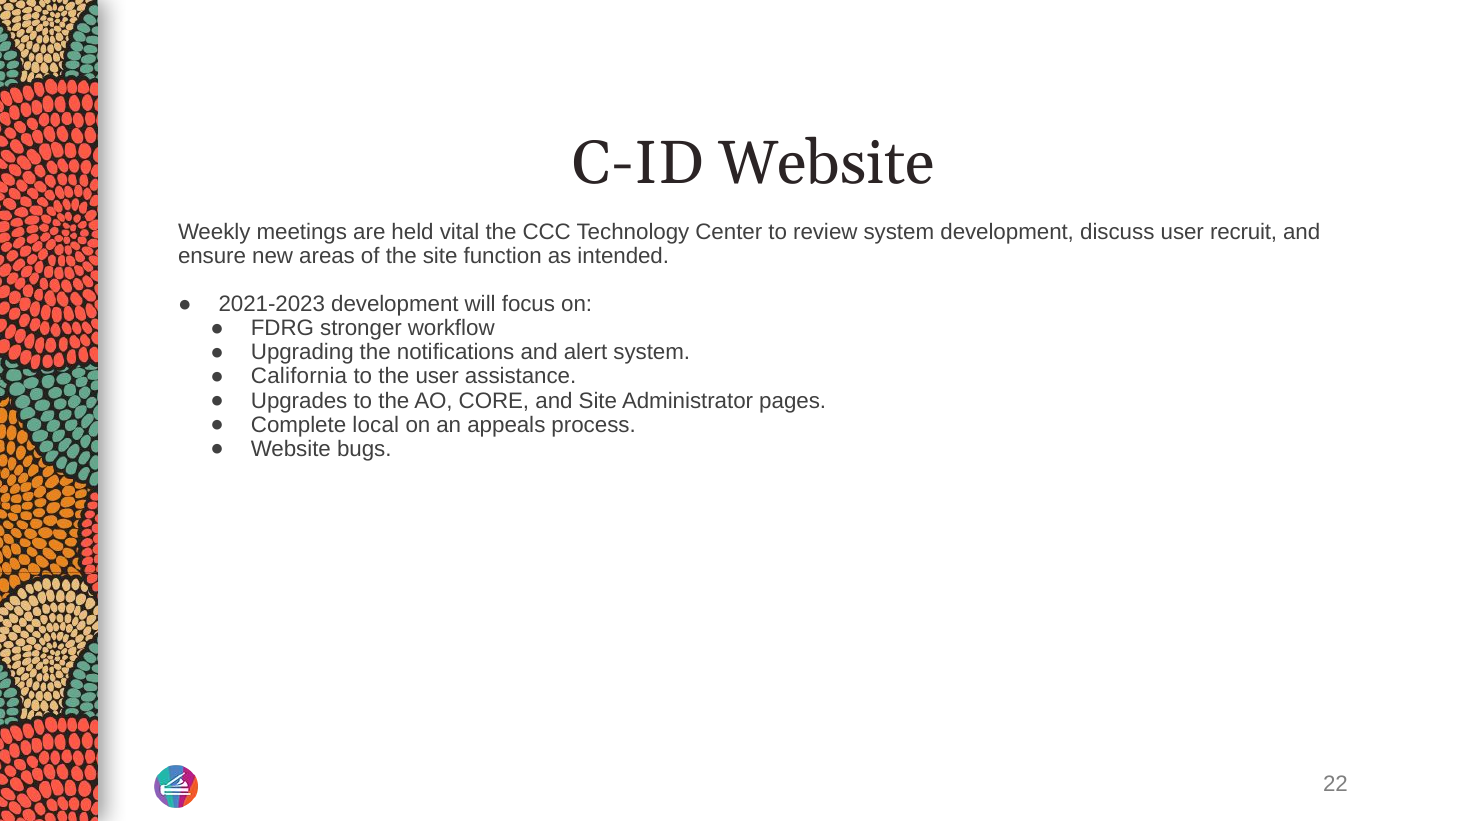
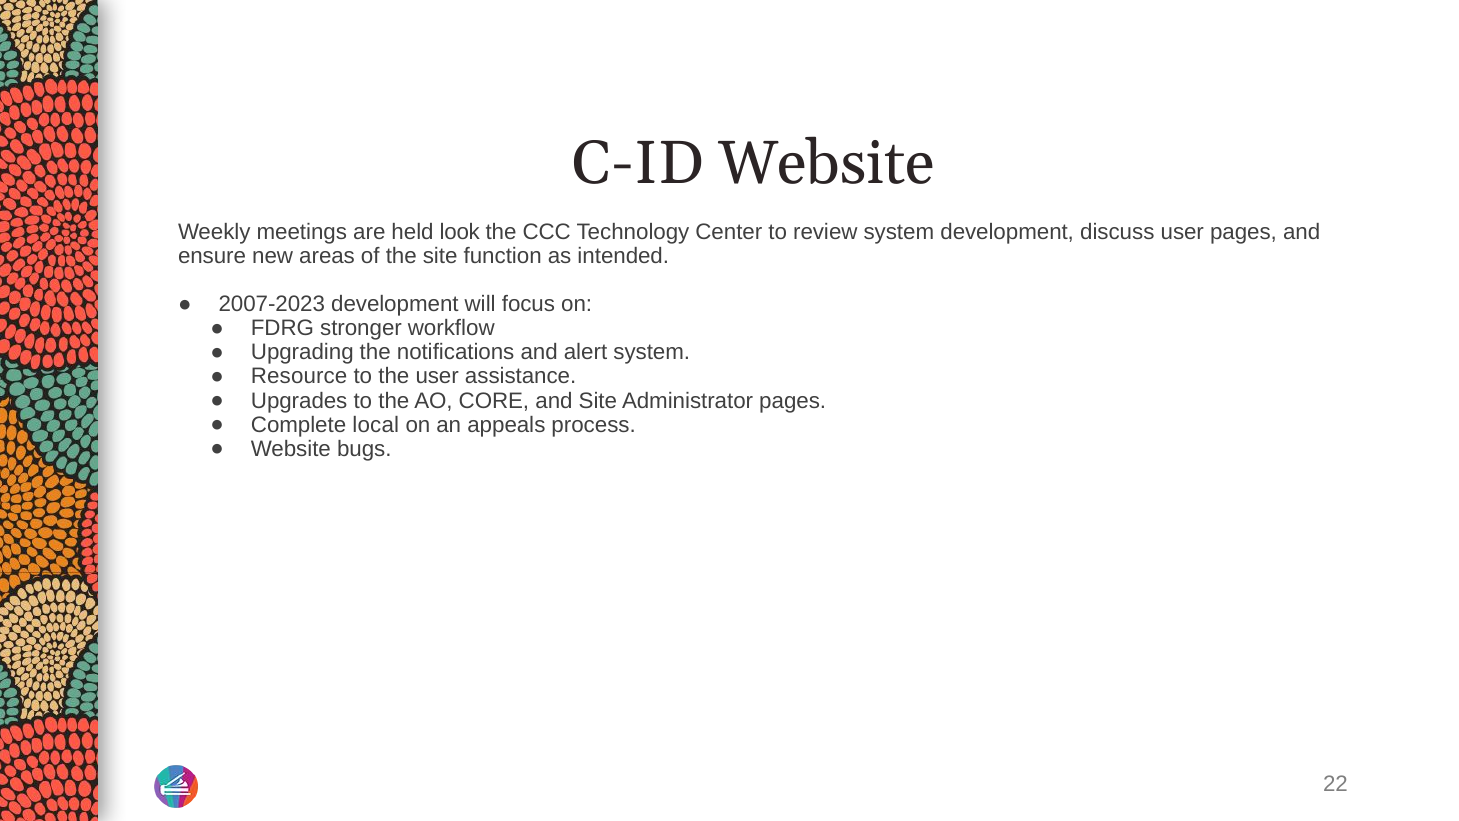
vital: vital -> look (460, 232)
user recruit: recruit -> pages (1243, 232)
2021-2023: 2021-2023 -> 2007-2023 (272, 304)
California: California -> Resource (299, 376)
